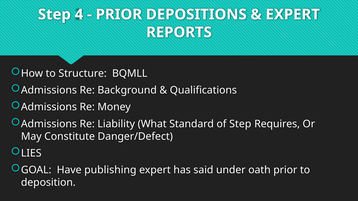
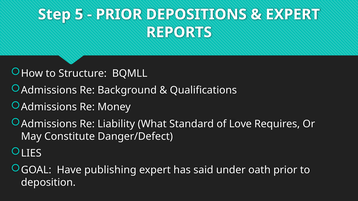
4: 4 -> 5 (79, 14)
of Step: Step -> Love (240, 124)
